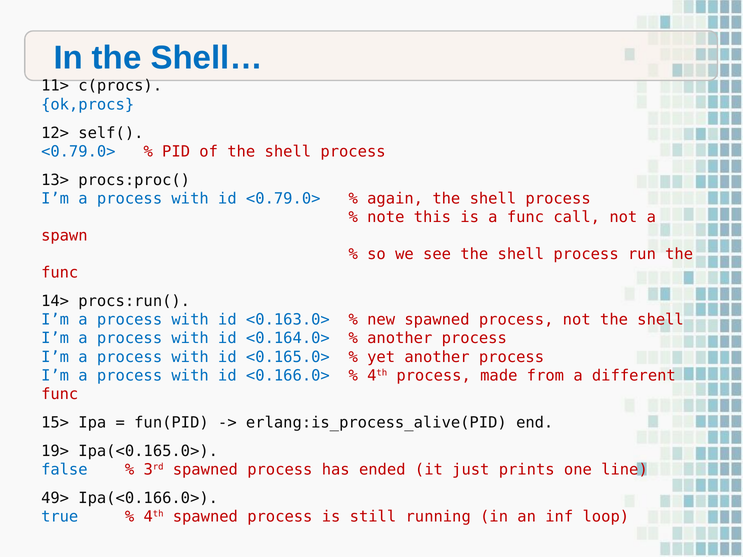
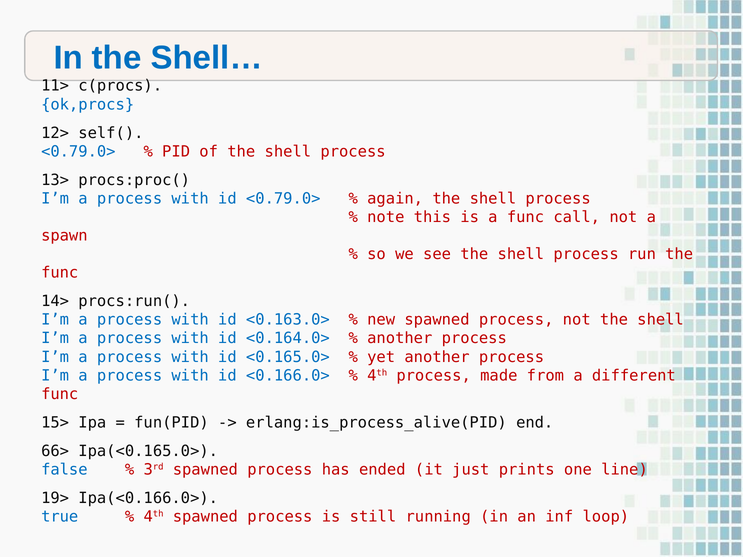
19>: 19> -> 66> (55, 451)
49>: 49> -> 19> (55, 498)
